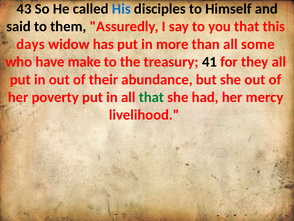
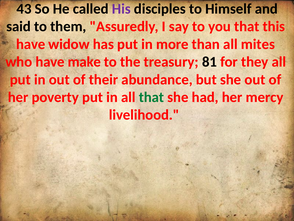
His colour: blue -> purple (121, 9)
days: days -> have (31, 44)
some: some -> mites (258, 44)
41: 41 -> 81 (210, 62)
